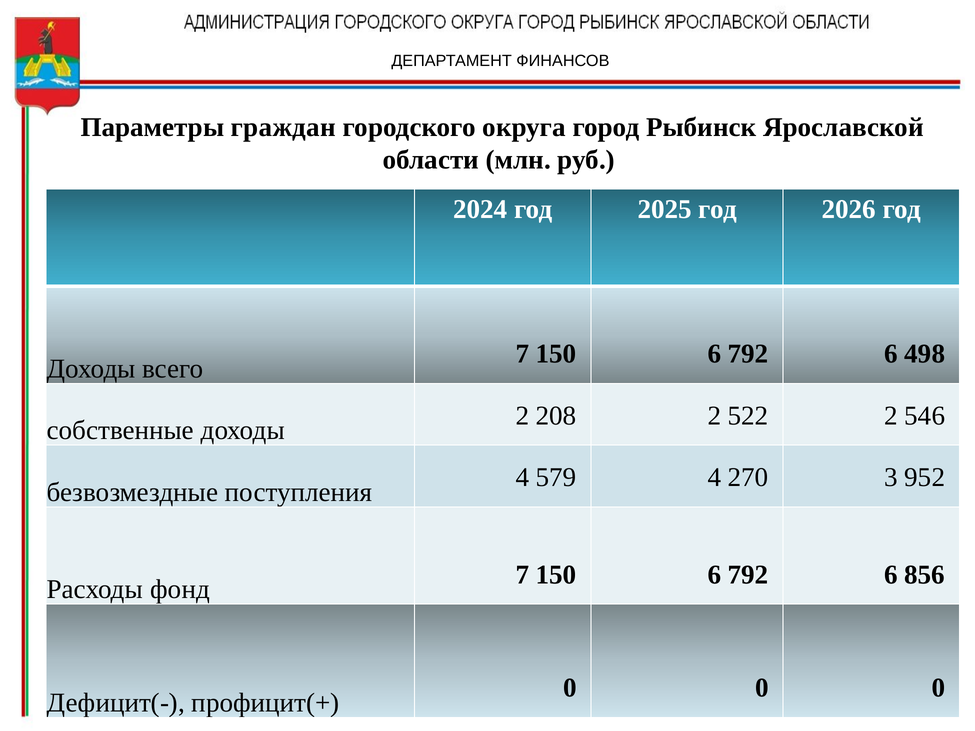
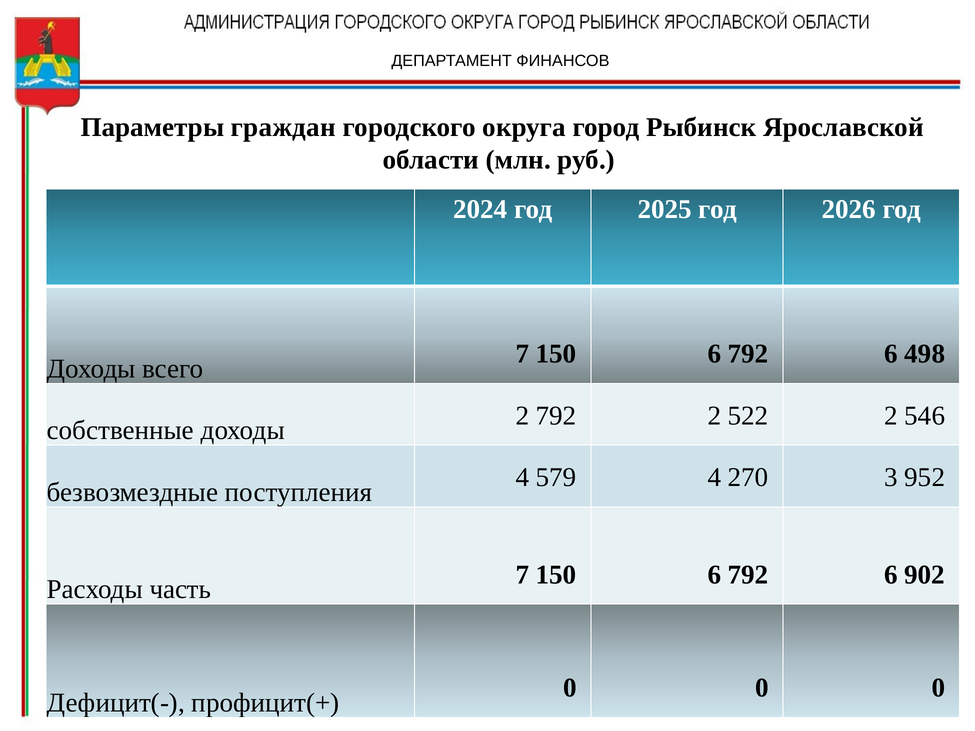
2 208: 208 -> 792 (556, 416)
856: 856 -> 902 (925, 575)
фонд: фонд -> часть (180, 590)
